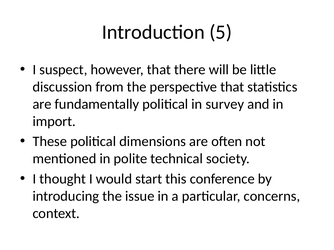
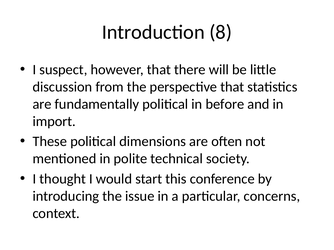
5: 5 -> 8 (221, 32)
survey: survey -> before (225, 104)
